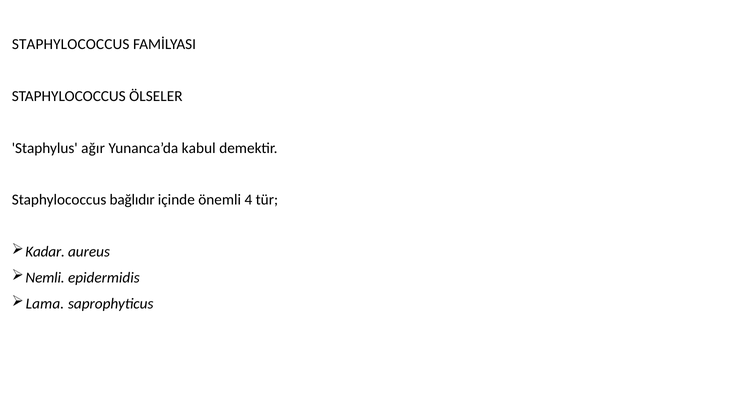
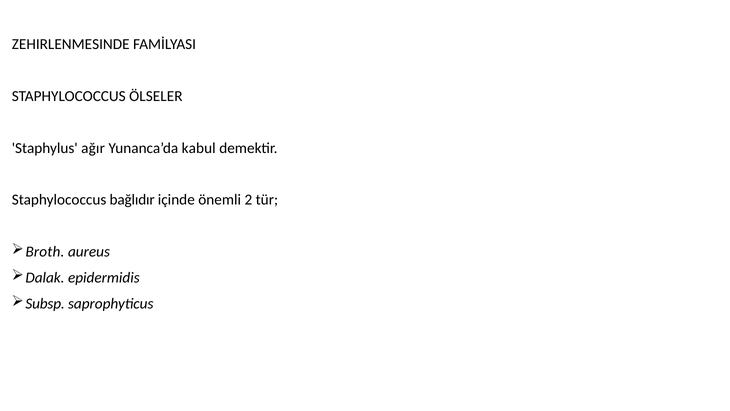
STAPHYLOCOCCUS: STAPHYLOCOCCUS -> ZEHIRLENMESINDE (71, 44)
4: 4 -> 2 (248, 200)
Kadar: Kadar -> Broth (45, 252)
Nemli: Nemli -> Dalak (45, 277)
Lama: Lama -> Subsp (45, 303)
